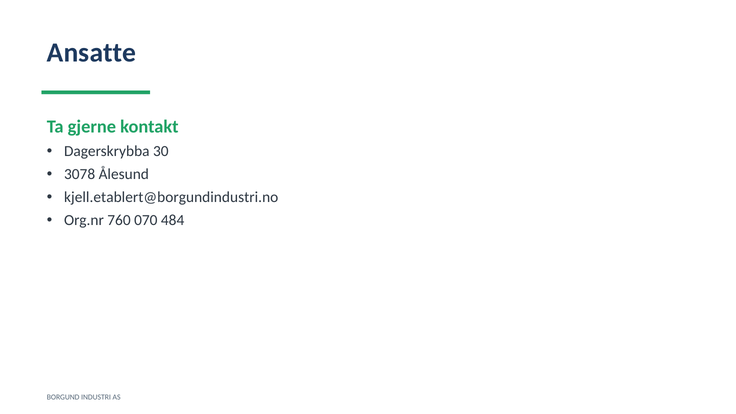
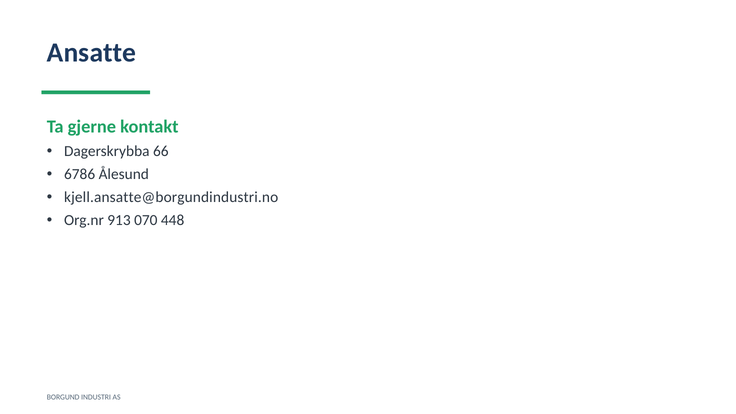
30: 30 -> 66 (161, 151)
3078: 3078 -> 6786 (80, 174)
kjell.etablert@borgundindustri.no: kjell.etablert@borgundindustri.no -> kjell.ansatte@borgundindustri.no (171, 197)
760: 760 -> 913 (119, 220)
484: 484 -> 448 (173, 220)
